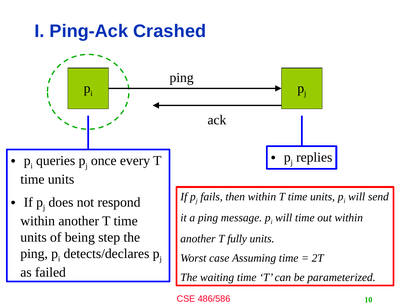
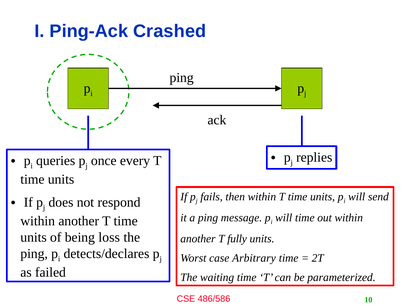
step: step -> loss (109, 237)
Assuming: Assuming -> Arbitrary (254, 258)
